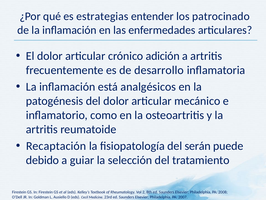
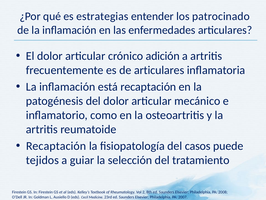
de desarrollo: desarrollo -> articulares (159, 70)
está analgésicos: analgésicos -> recaptación (148, 87)
serán: serán -> casos (198, 146)
debido: debido -> tejidos (42, 160)
